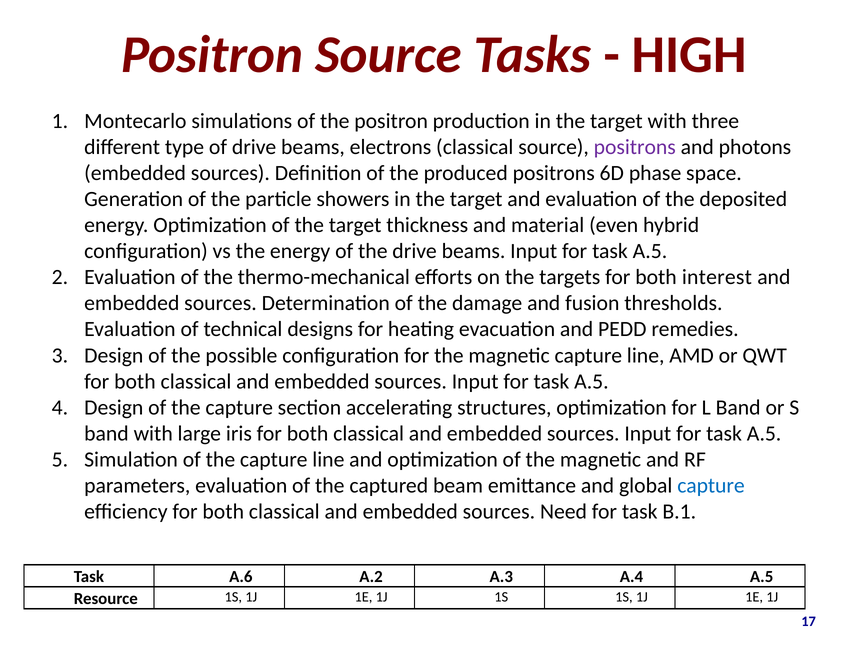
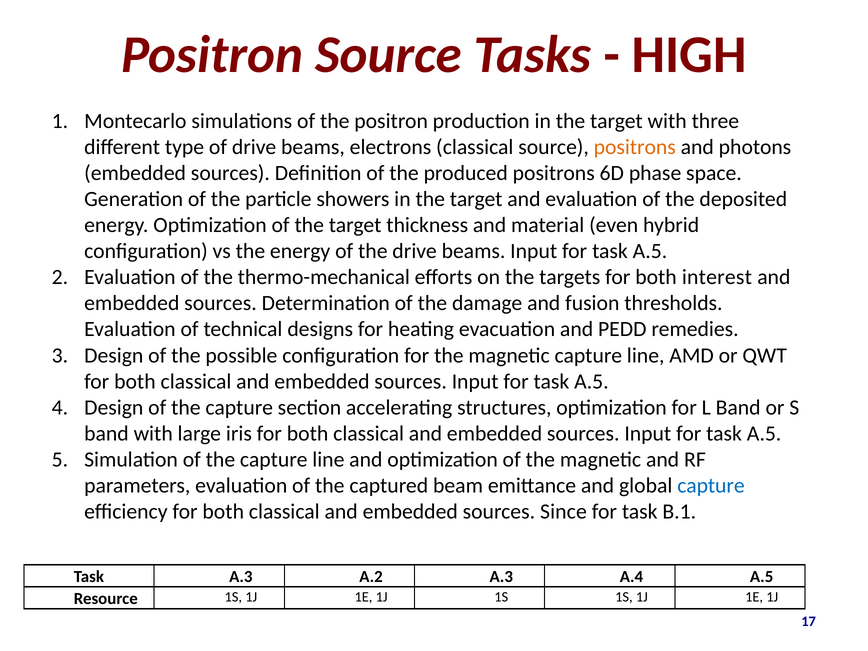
positrons colour: purple -> orange (635, 147)
Need: Need -> Since (563, 512)
Task A.6: A.6 -> A.3 (241, 577)
